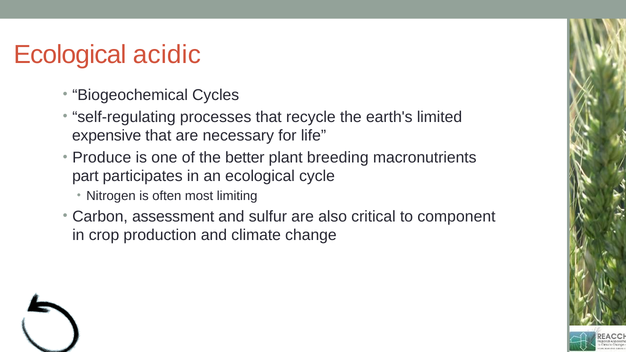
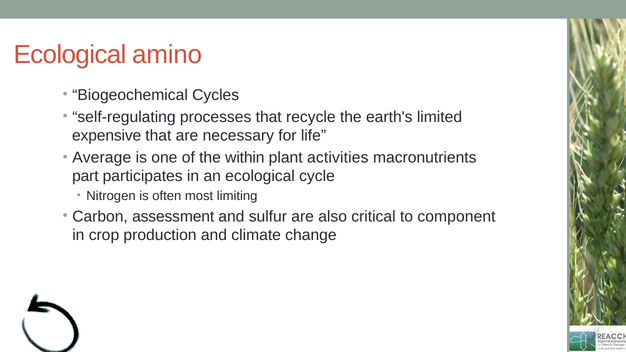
acidic: acidic -> amino (167, 55)
Produce: Produce -> Average (102, 158)
better: better -> within (245, 158)
breeding: breeding -> activities (338, 158)
